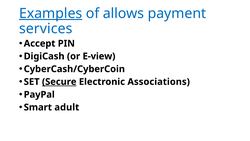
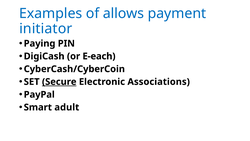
Examples underline: present -> none (51, 13)
services: services -> initiator (46, 29)
Accept: Accept -> Paying (40, 43)
E-view: E-view -> E-each (99, 56)
